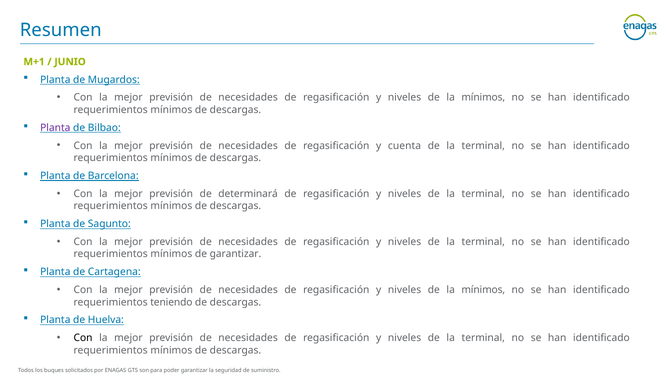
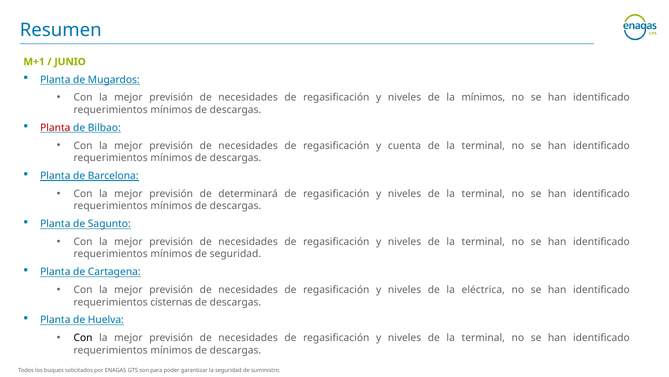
Planta colour: purple -> red (55, 128)
de garantizar: garantizar -> seguridad (235, 254)
mínimos: mínimos -> eléctrica (483, 289)
teniendo: teniendo -> cisternas (171, 302)
